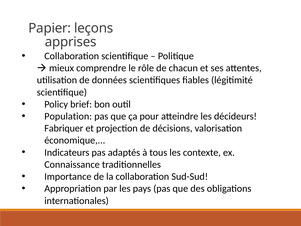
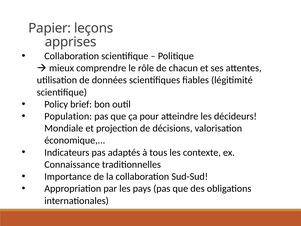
Fabriquer: Fabriquer -> Mondiale (64, 128)
